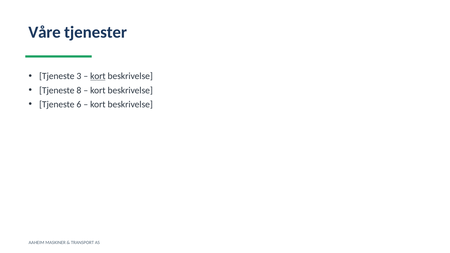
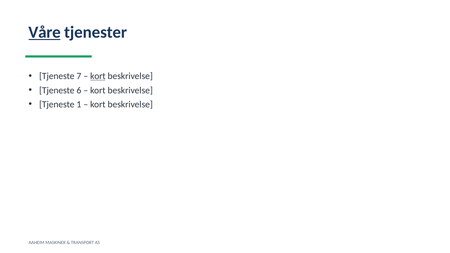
Våre underline: none -> present (45, 32)
3: 3 -> 7 (79, 76)
8: 8 -> 6 (79, 90)
6: 6 -> 1 (79, 104)
